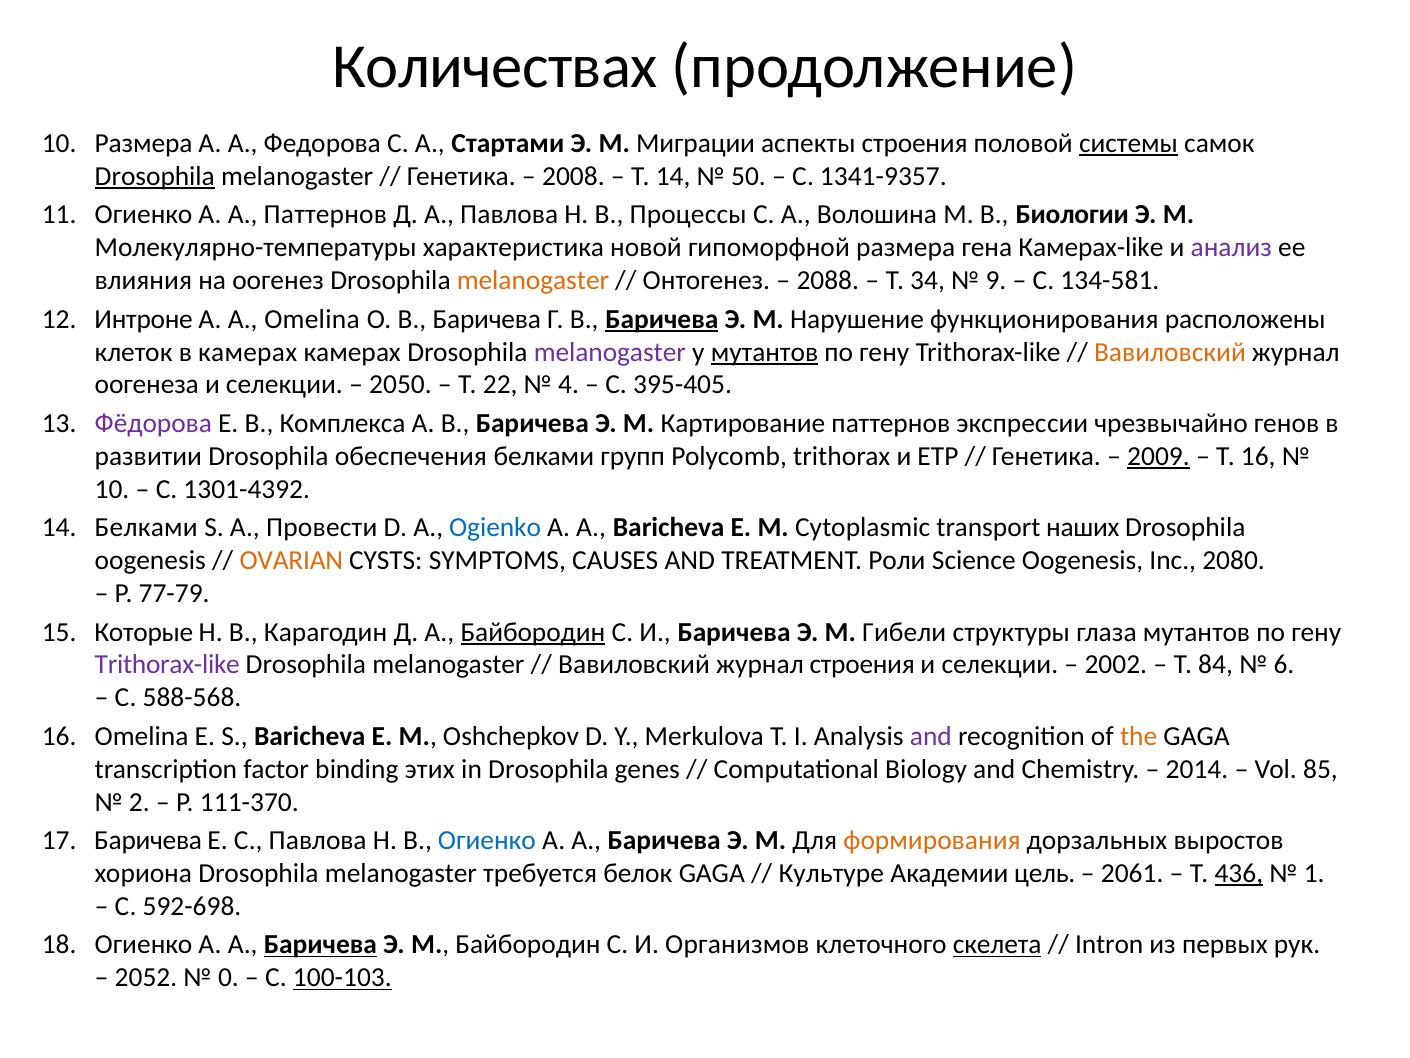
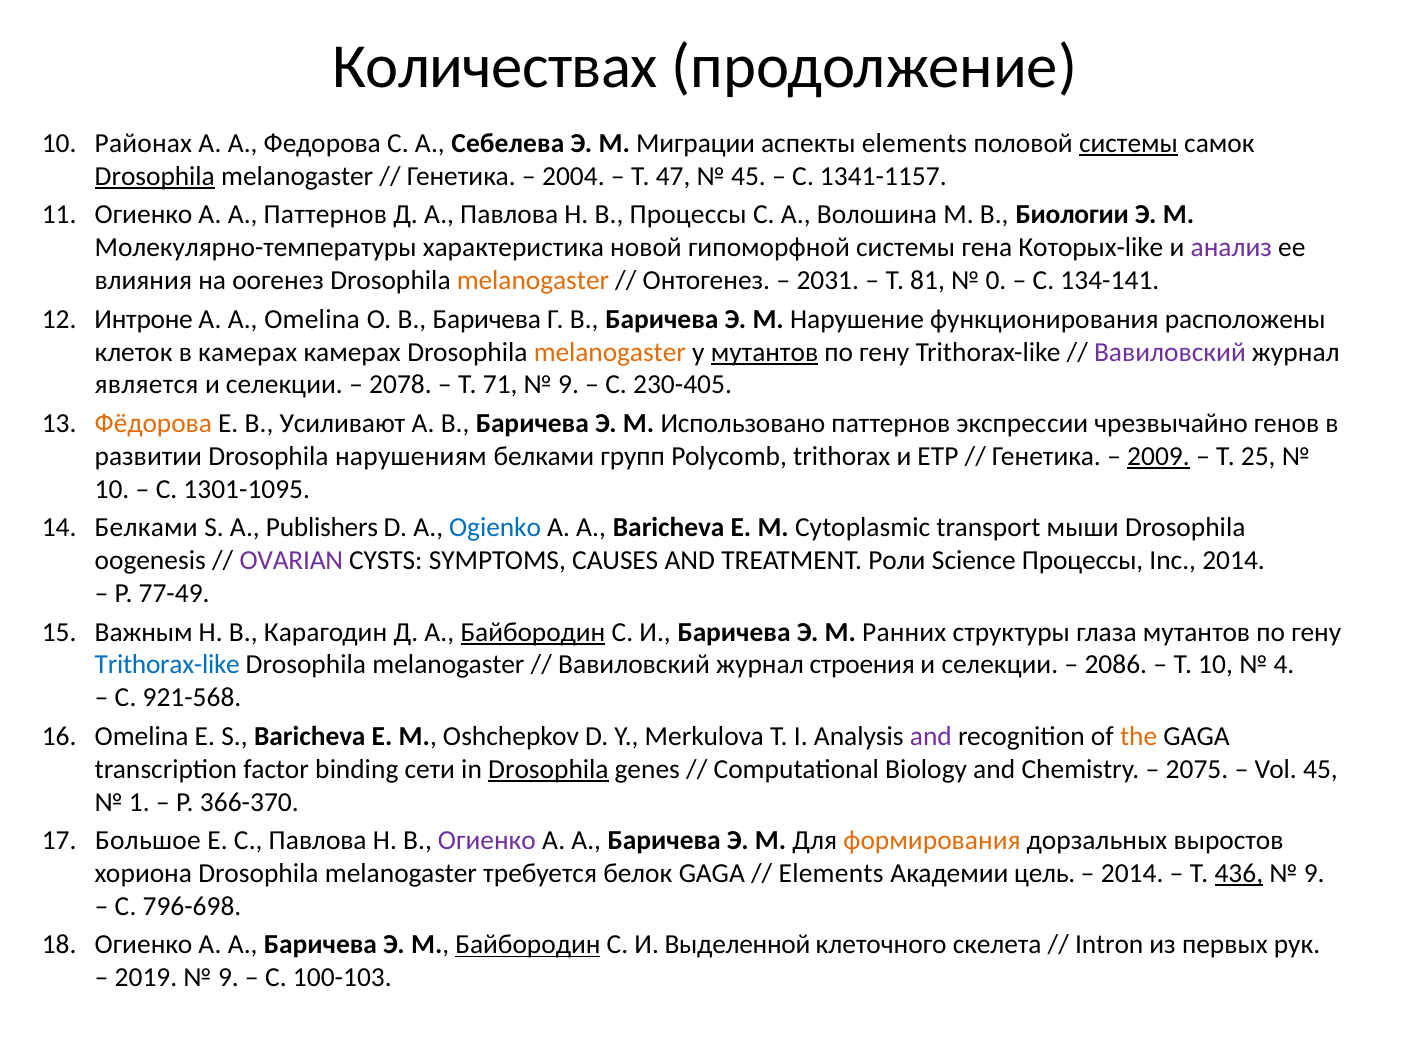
10 Размера: Размера -> Районах (143, 143)
Стартами: Стартами -> Себелева (508, 143)
аспекты строения: строения -> elements (914, 143)
2008: 2008 -> 2004 (573, 176)
Т 14: 14 -> 47 (673, 176)
50: 50 -> 45 (748, 176)
1341-9357: 1341-9357 -> 1341-1157 (883, 176)
гипоморфной размера: размера -> системы (906, 248)
Камерах-like: Камерах-like -> Которых-like (1091, 248)
2088: 2088 -> 2031 (828, 280)
34: 34 -> 81 (927, 280)
9: 9 -> 0 (996, 280)
134-581: 134-581 -> 134-141 (1110, 280)
Баричева underline: present -> none (662, 319)
melanogaster colour: purple -> orange (610, 352)
Вавиловский colour: orange -> purple (1170, 352)
оогенеза: оогенеза -> является (147, 385)
2050: 2050 -> 2078 (400, 385)
22: 22 -> 71 (500, 385)
4: 4 -> 9 (569, 385)
395-405: 395-405 -> 230-405 (683, 385)
Фёдорова colour: purple -> orange (153, 423)
Комплекса: Комплекса -> Усиливают (342, 423)
Картирование: Картирование -> Использовано (743, 423)
обеспечения: обеспечения -> нарушениям (411, 456)
Т 16: 16 -> 25 (1258, 456)
1301-4392: 1301-4392 -> 1301-1095 (247, 489)
Провести: Провести -> Publishers (322, 527)
наших: наших -> мыши (1083, 527)
OVARIAN colour: orange -> purple (291, 560)
Science Oogenesis: Oogenesis -> Процессы (1083, 560)
Inc 2080: 2080 -> 2014 (1234, 560)
77-79: 77-79 -> 77-49 (174, 593)
Которые: Которые -> Важным (144, 632)
Гибели: Гибели -> Ранних (904, 632)
Trithorax-like colour: purple -> blue (167, 665)
2002: 2002 -> 2086 (1116, 665)
Т 84: 84 -> 10 (1216, 665)
6: 6 -> 4 (1284, 665)
588-568: 588-568 -> 921-568 (192, 698)
этих: этих -> сети (430, 769)
Drosophila underline: none -> present (548, 769)
2014: 2014 -> 2075 (1197, 769)
Vol 85: 85 -> 45 (1320, 769)
2: 2 -> 1 (139, 802)
111-370: 111-370 -> 366-370 (249, 802)
Баричева: Баричева -> Большое (148, 840)
Огиенко colour: blue -> purple (487, 840)
Культуре: Культуре -> Elements (831, 873)
2061: 2061 -> 2014 (1132, 873)
1: 1 -> 9 (1314, 873)
592-698: 592-698 -> 796-698 (192, 906)
Баричева underline: present -> none (320, 944)
Байбородин underline: none -> present (528, 944)
Организмов: Организмов -> Выделенной (738, 944)
скелета underline: present -> none (997, 944)
2052: 2052 -> 2019 (146, 977)
0: 0 -> 9 (228, 977)
100-103 underline: present -> none (342, 977)
